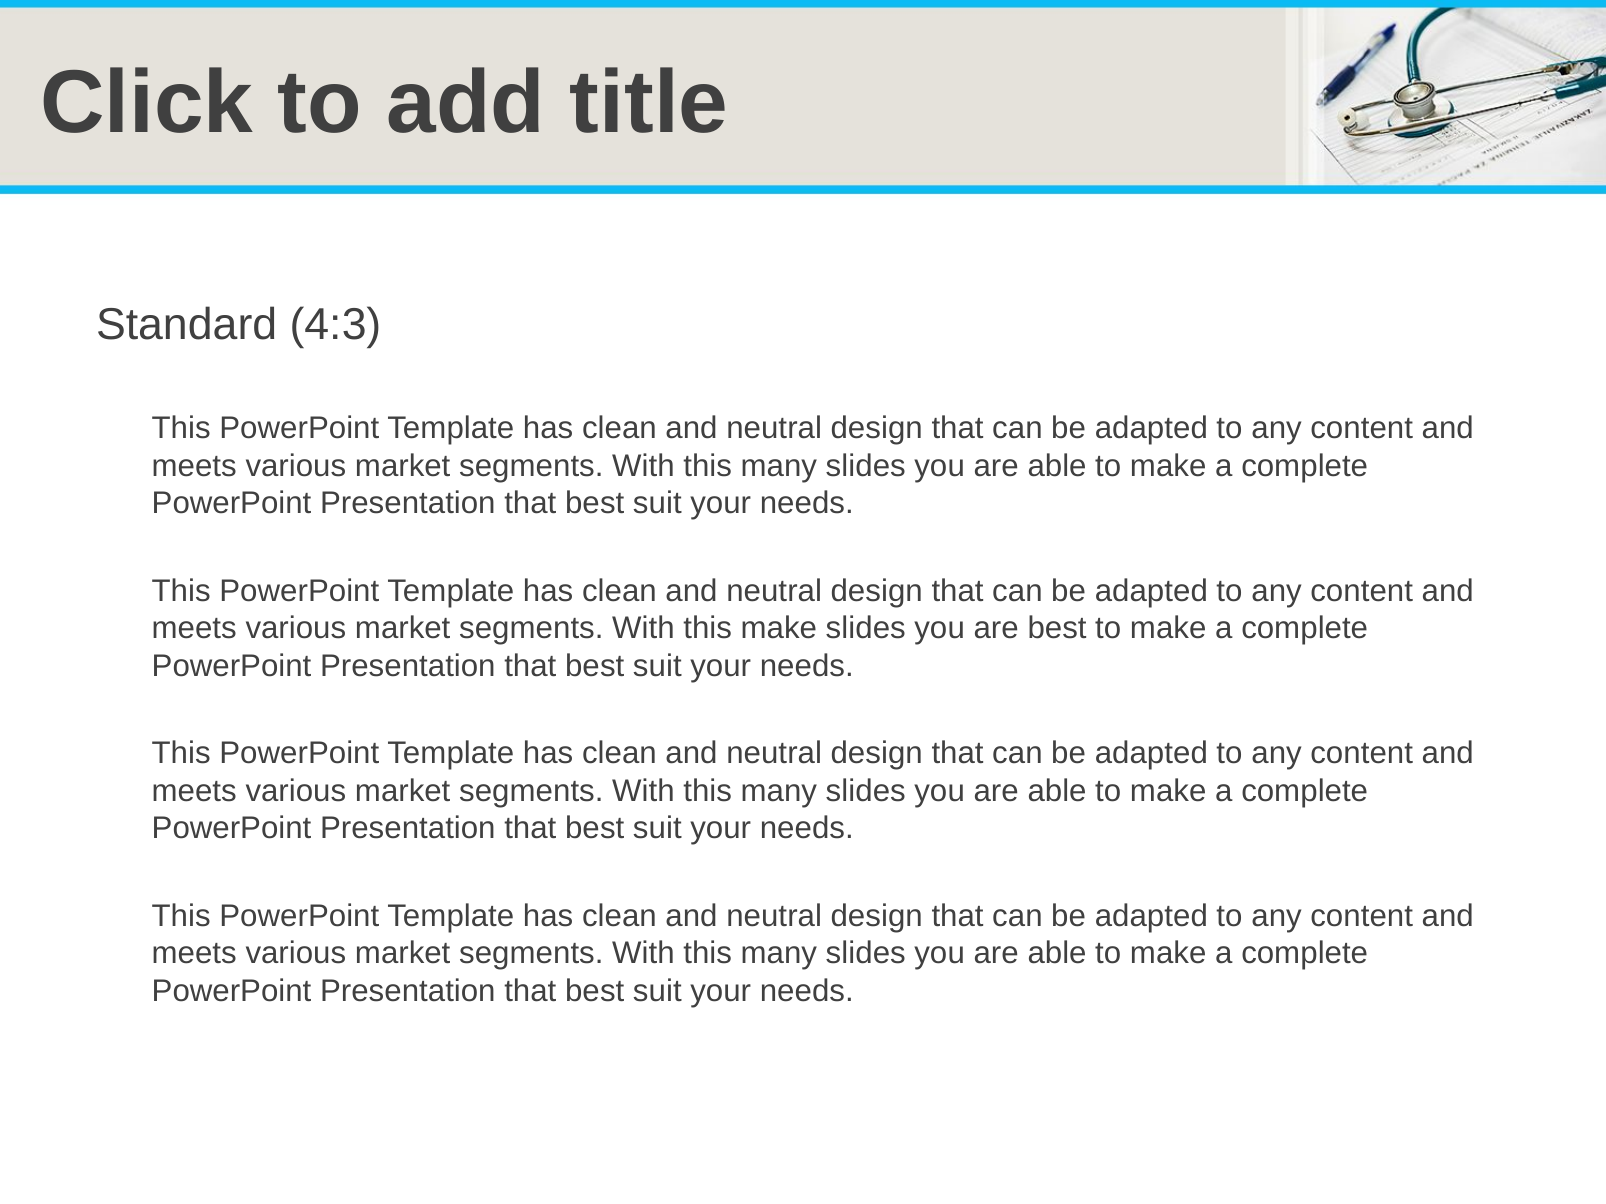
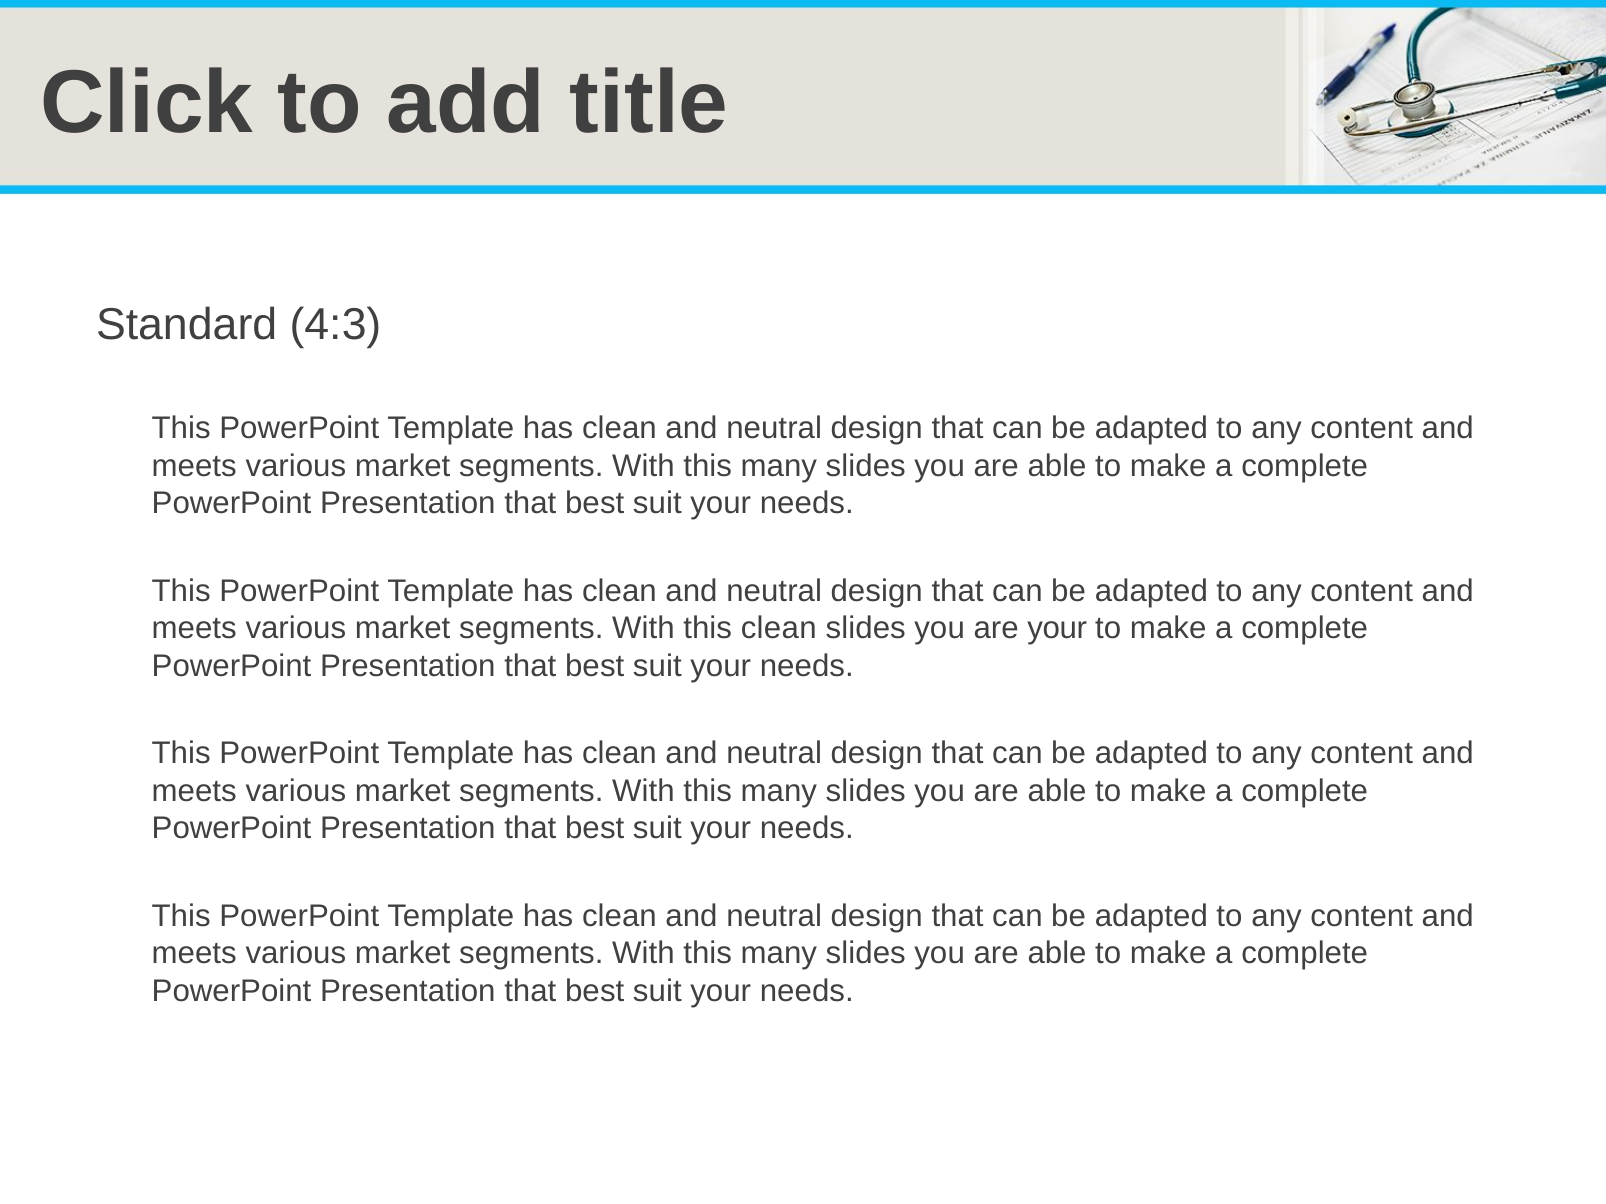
this make: make -> clean (779, 629)
are best: best -> your (1057, 629)
